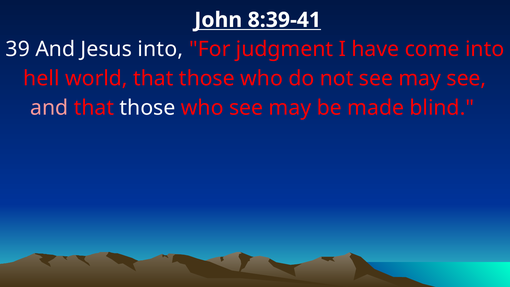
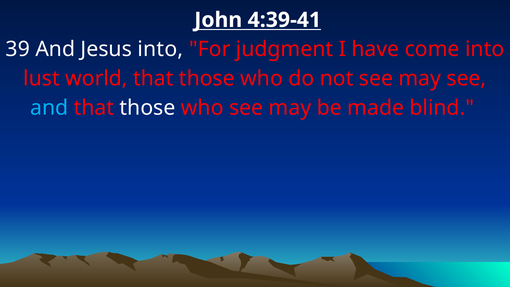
8:39-41: 8:39-41 -> 4:39-41 (284, 20)
hell: hell -> lust (41, 79)
and colour: pink -> light blue (49, 108)
